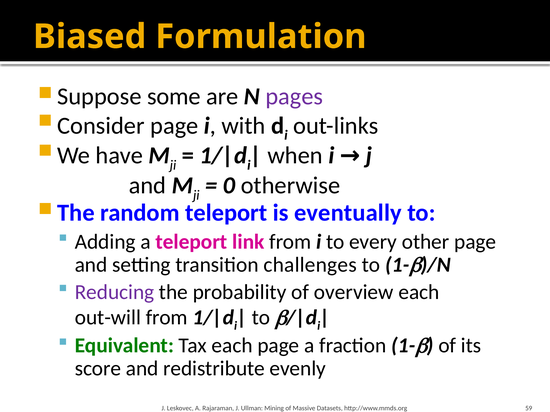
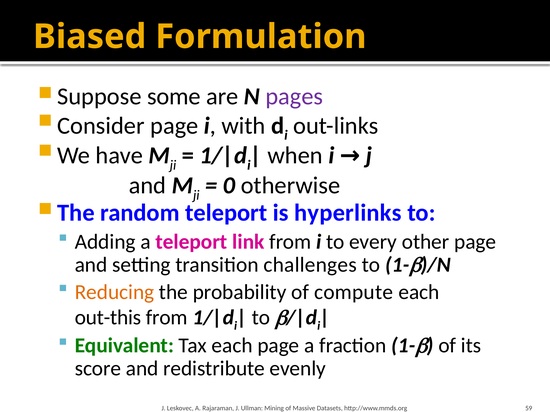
eventually: eventually -> hyperlinks (348, 213)
Reducing colour: purple -> orange (115, 292)
overview: overview -> compute (354, 292)
out-will: out-will -> out-this (108, 318)
